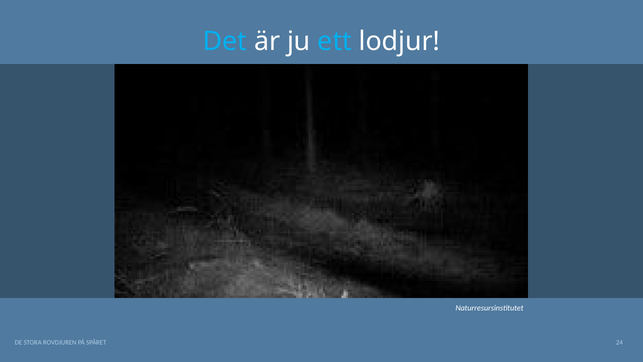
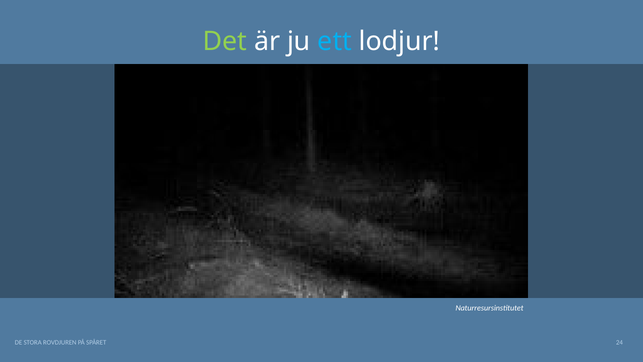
Det colour: light blue -> light green (225, 41)
